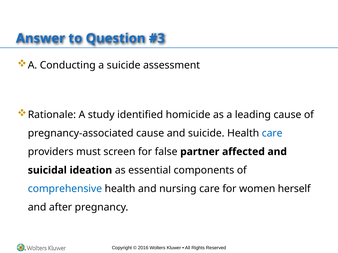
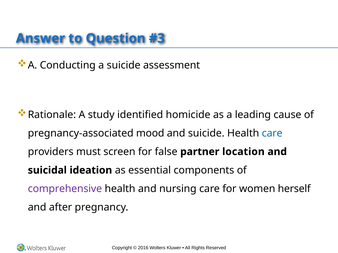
pregnancy-associated cause: cause -> mood (150, 133)
affected: affected -> location (243, 152)
comprehensive colour: blue -> purple (65, 189)
